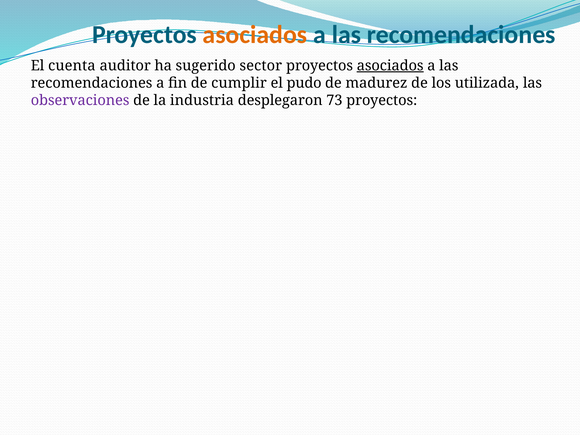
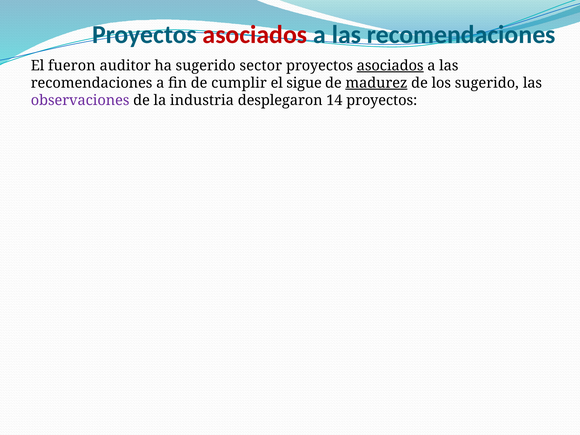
asociados colour: orange -> red (255, 35)
cuenta: cuenta -> fueron (72, 66)
pudo: pudo -> sigue (304, 83)
madurez underline: none -> present (376, 83)
los utilizada: utilizada -> sugerido (487, 83)
73: 73 -> 14 (334, 100)
